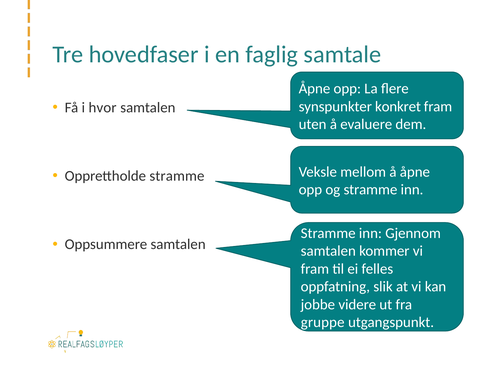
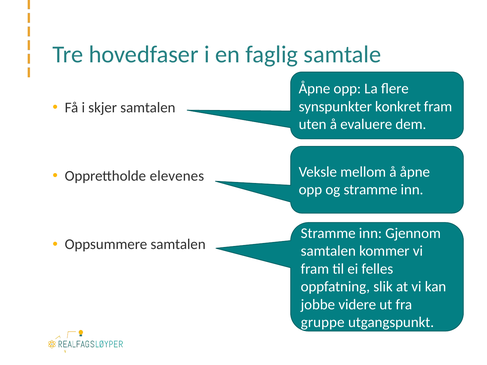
hvor: hvor -> skjer (103, 108)
Opprettholde stramme: stramme -> elevenes (177, 176)
